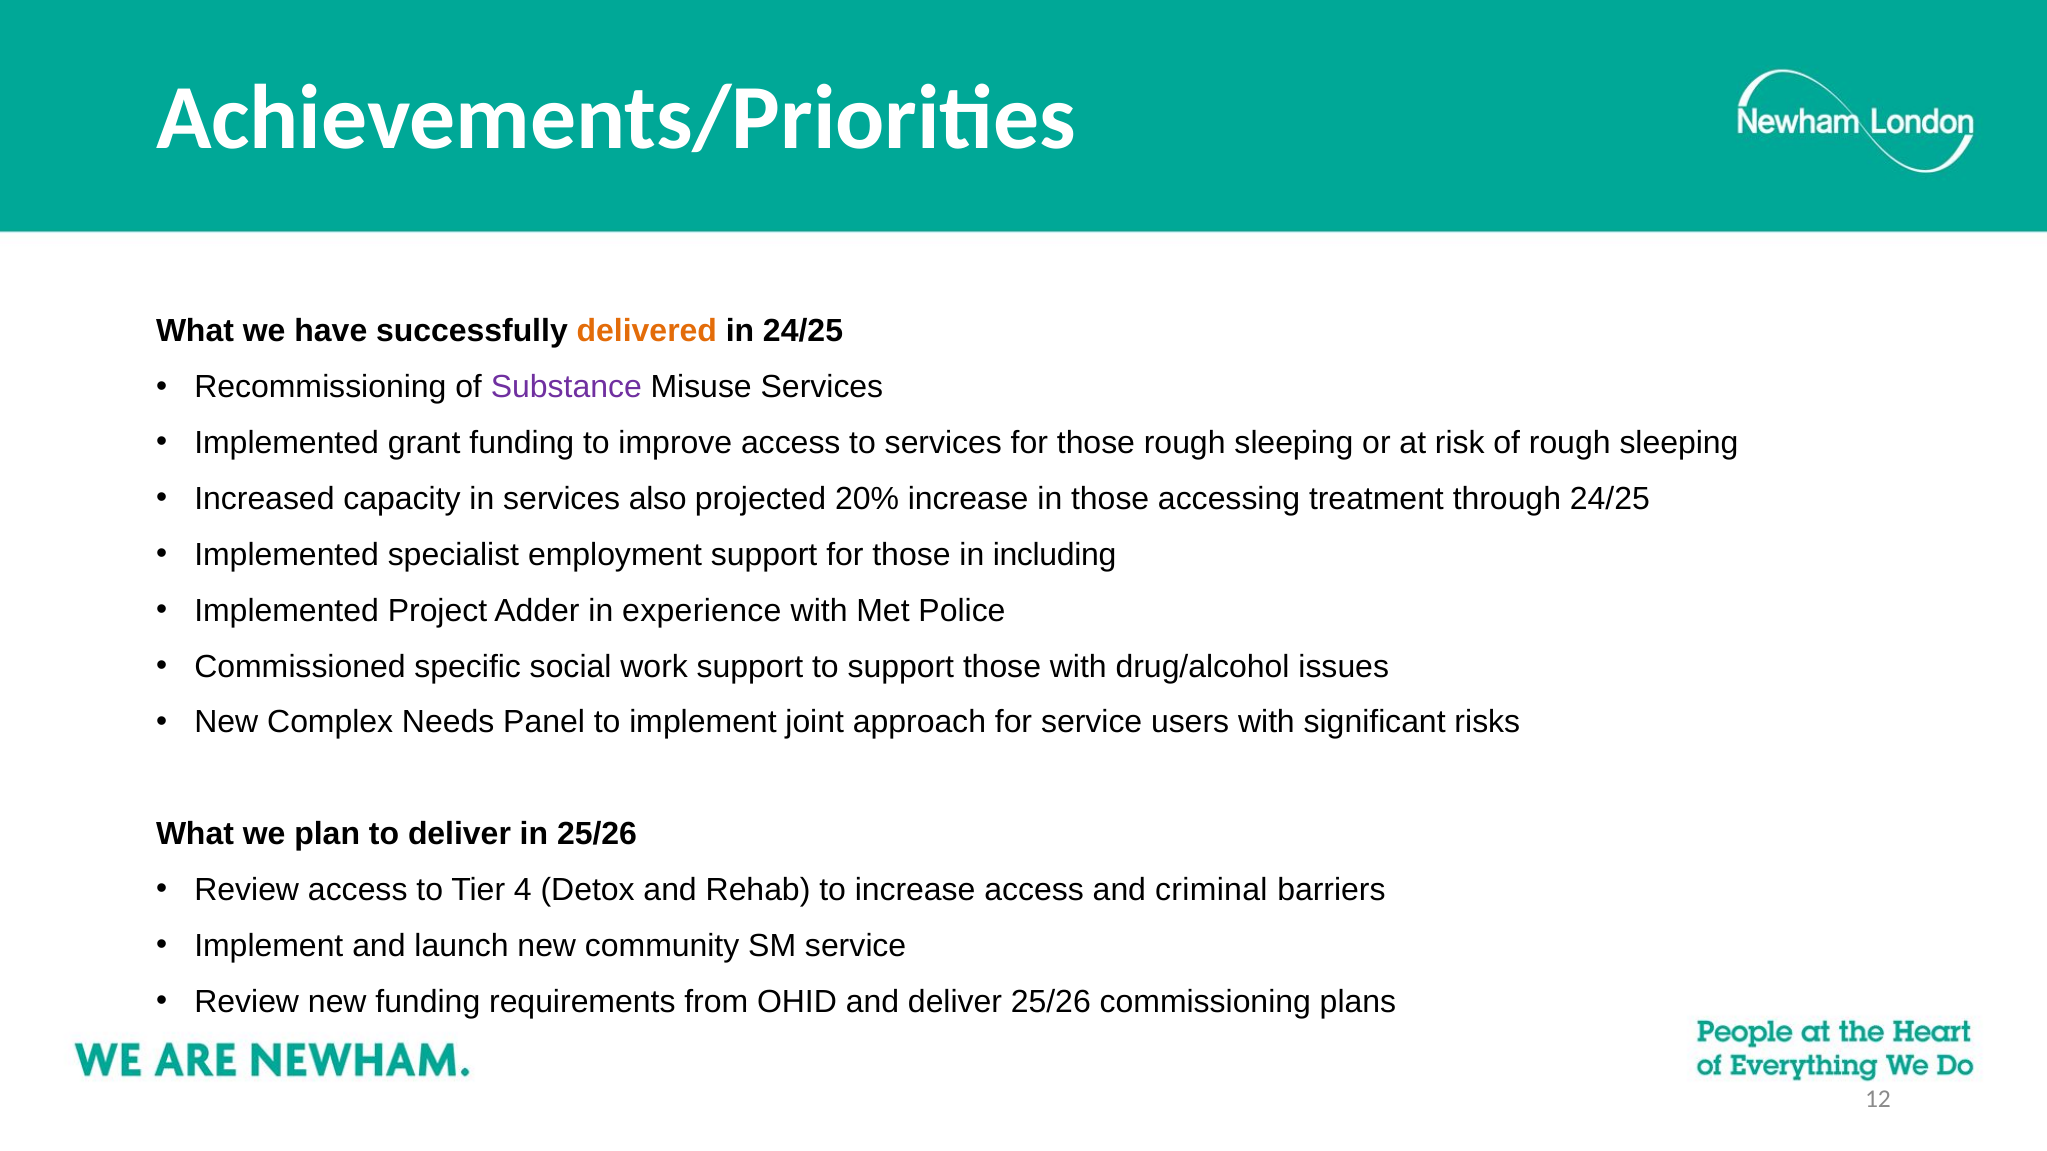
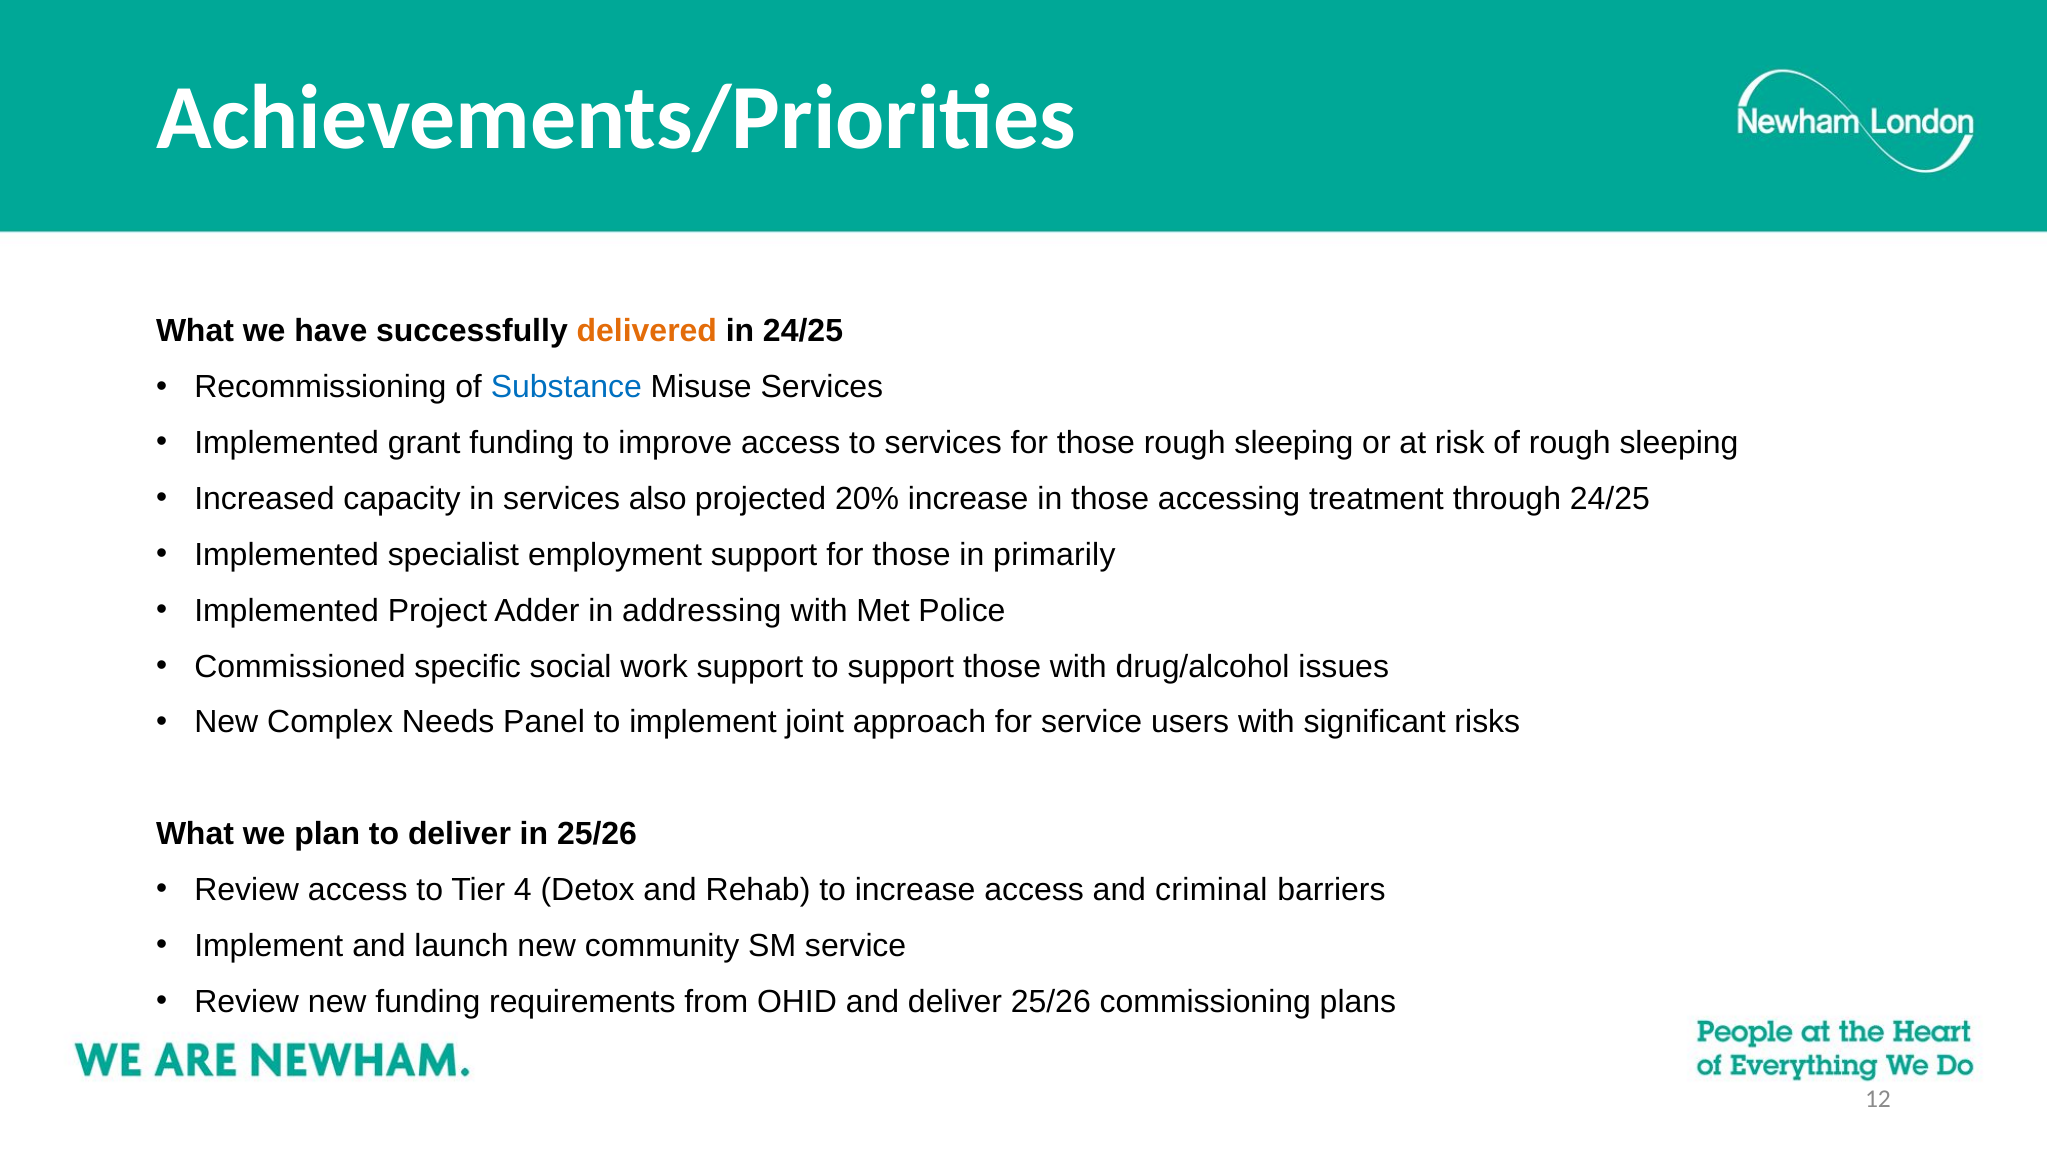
Substance colour: purple -> blue (566, 387)
including: including -> primarily (1054, 555)
experience: experience -> addressing (702, 611)
